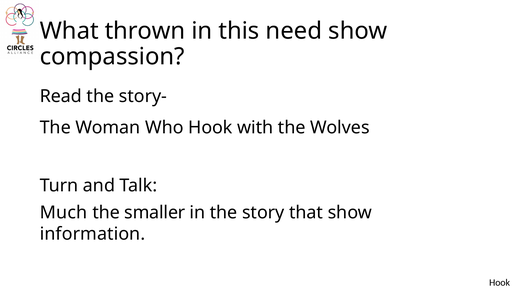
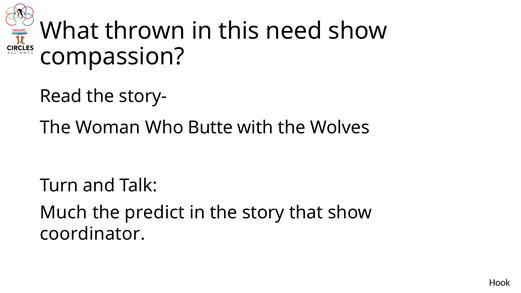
Who Hook: Hook -> Butte (210, 127)
smaller: smaller -> predict (155, 213)
information: information -> coordinator (92, 234)
